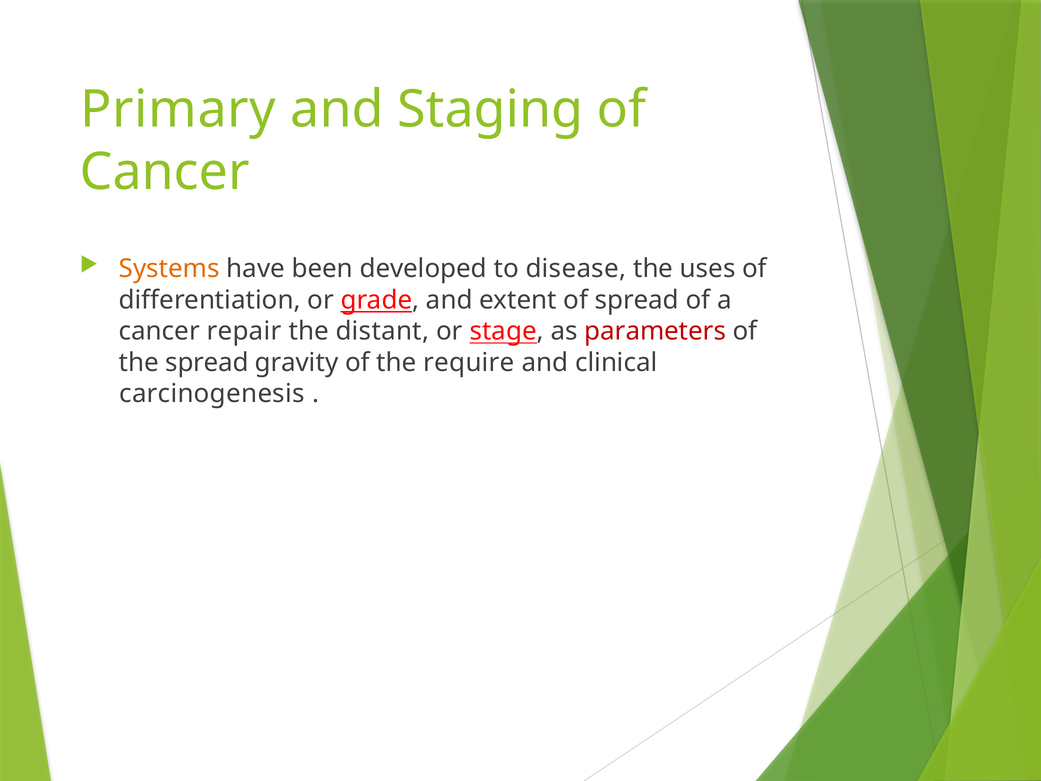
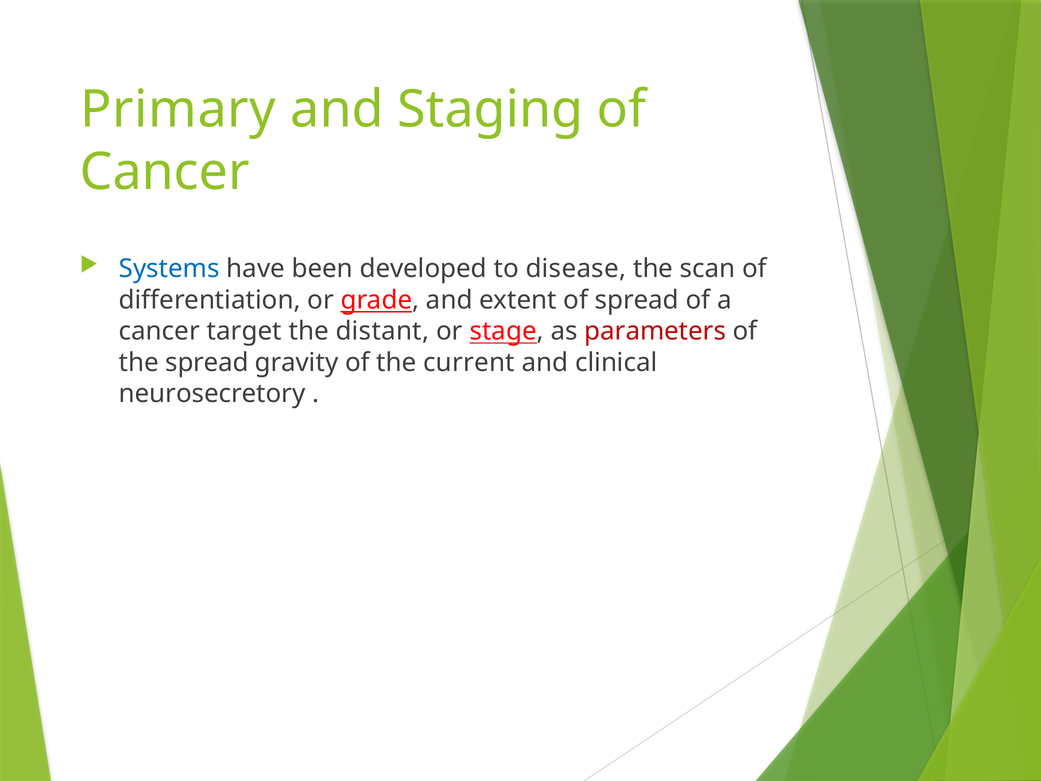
Systems colour: orange -> blue (169, 269)
uses: uses -> scan (708, 269)
repair: repair -> target (244, 331)
require: require -> current (469, 362)
carcinogenesis: carcinogenesis -> neurosecretory (212, 394)
